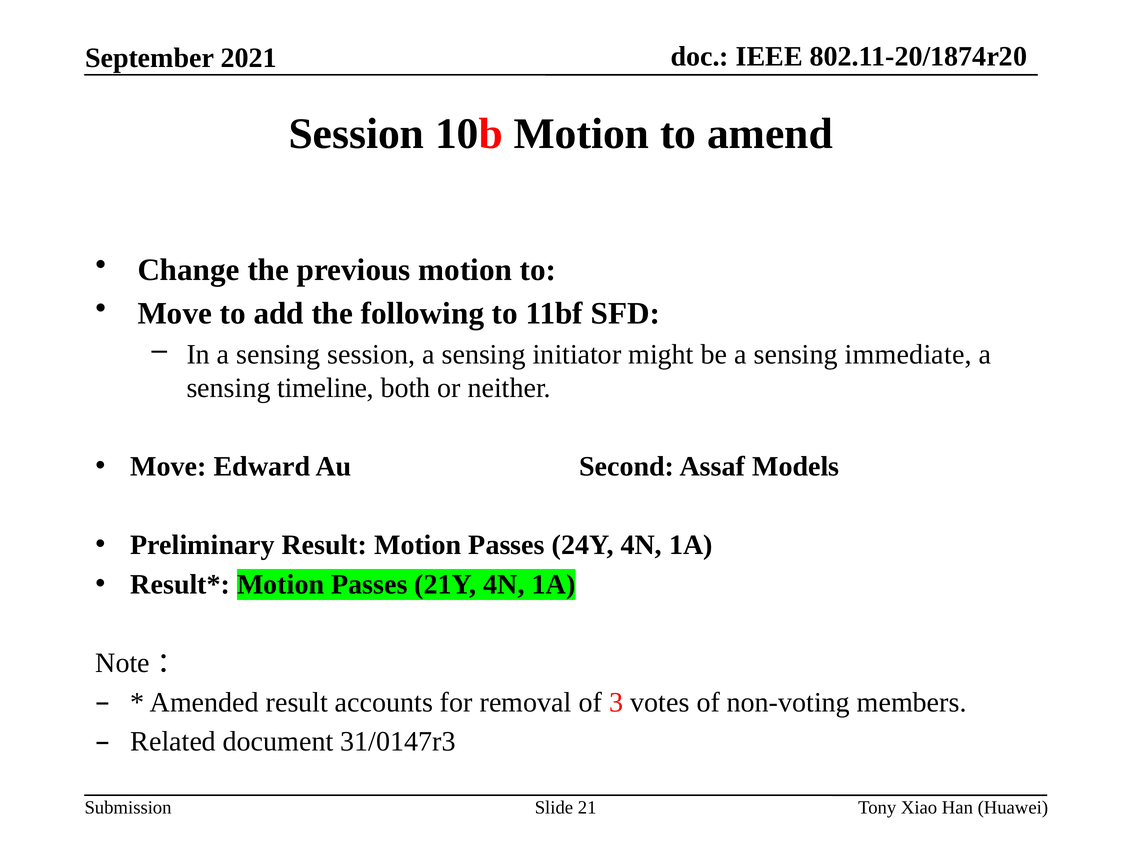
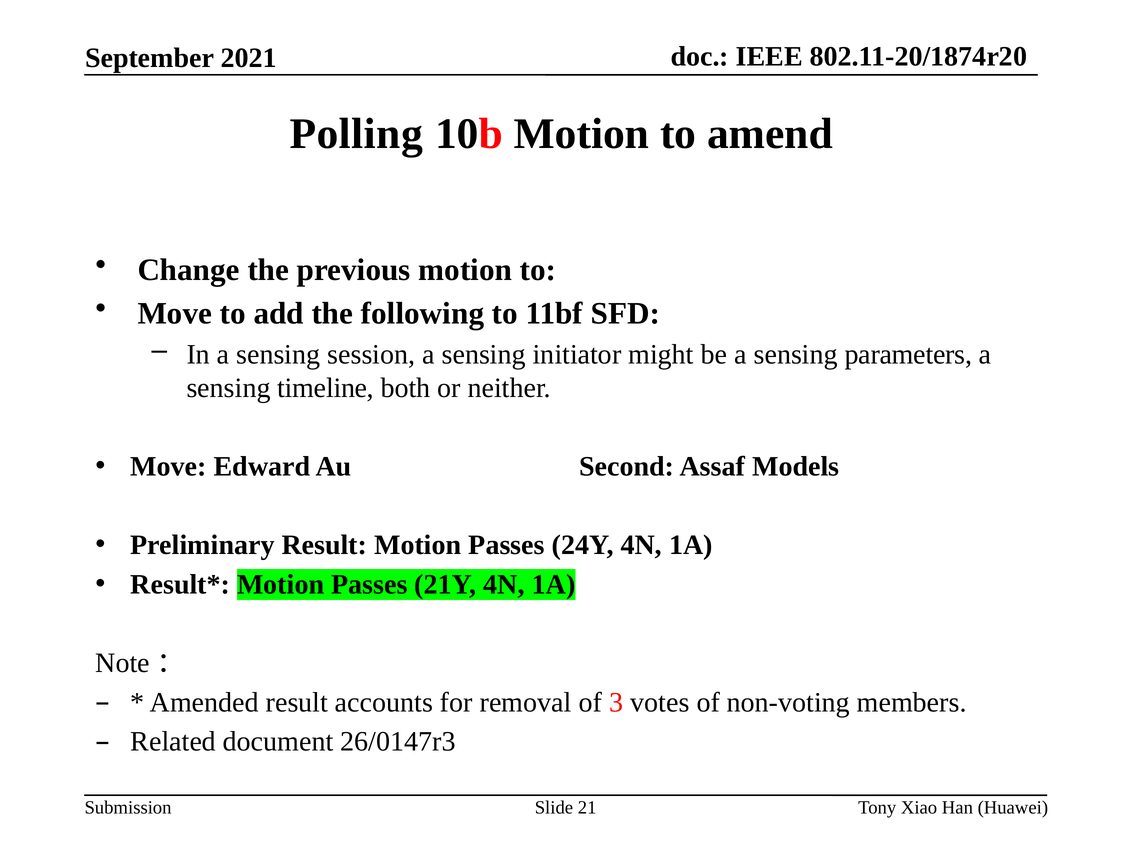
Session: Session -> Polling (356, 134)
immediate: immediate -> parameters (908, 354)
31/0147r3: 31/0147r3 -> 26/0147r3 (398, 741)
